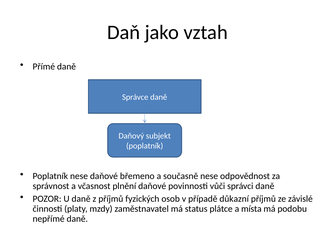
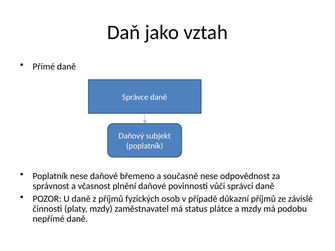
a místa: místa -> mzdy (251, 209)
